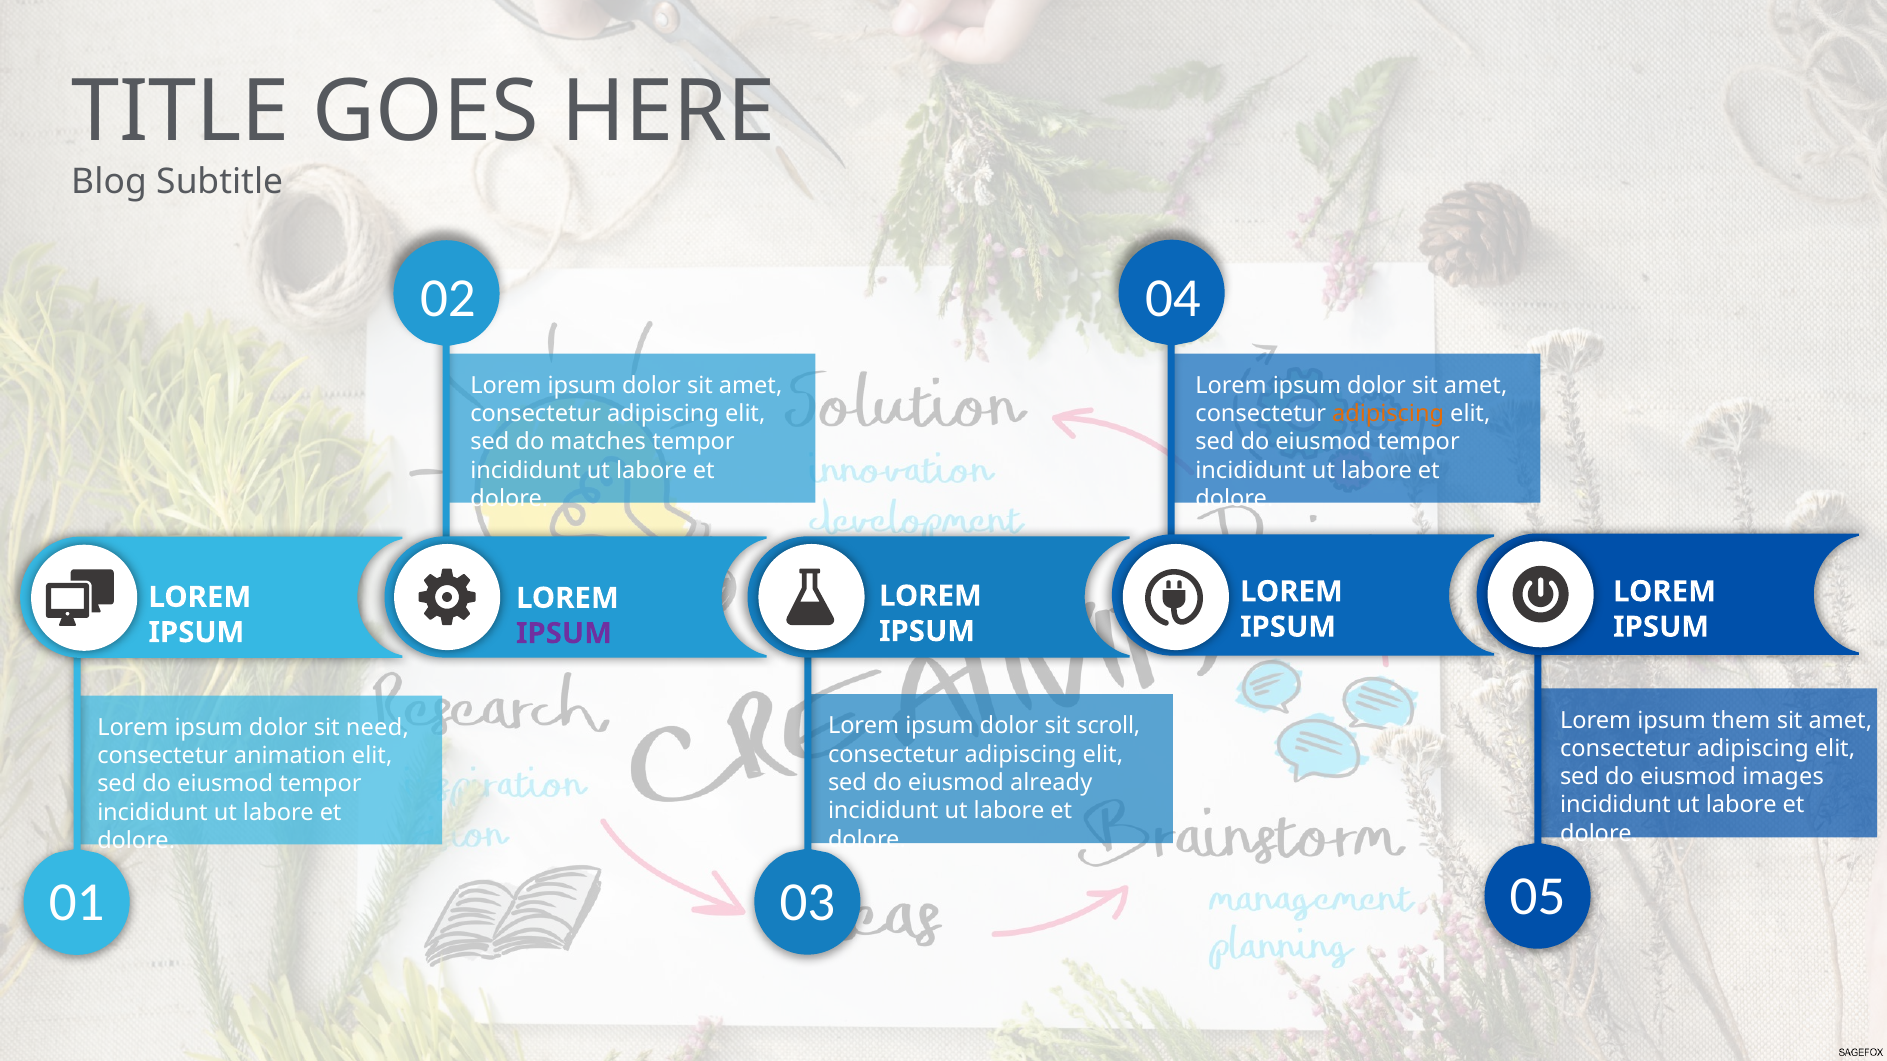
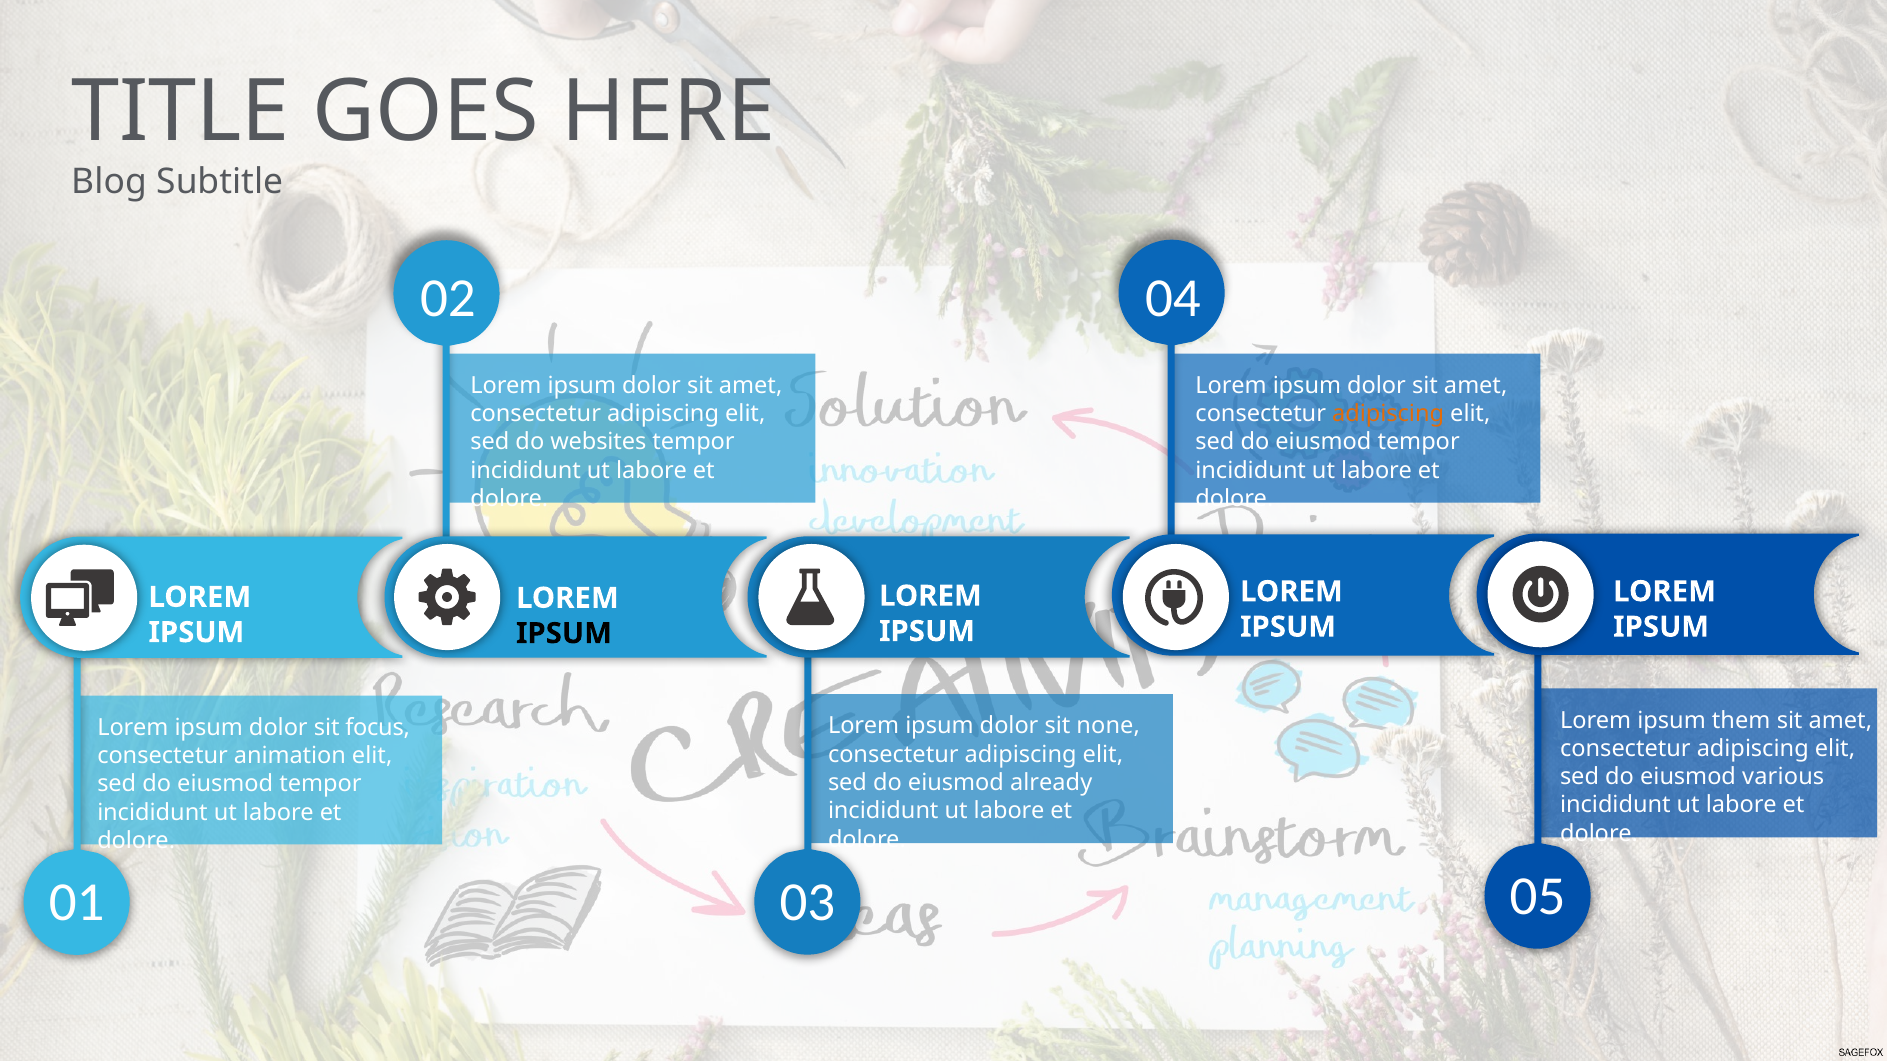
matches: matches -> websites (598, 442)
IPSUM colour: purple -> black (564, 634)
scroll: scroll -> none (1108, 726)
need: need -> focus (378, 728)
images: images -> various (1783, 777)
